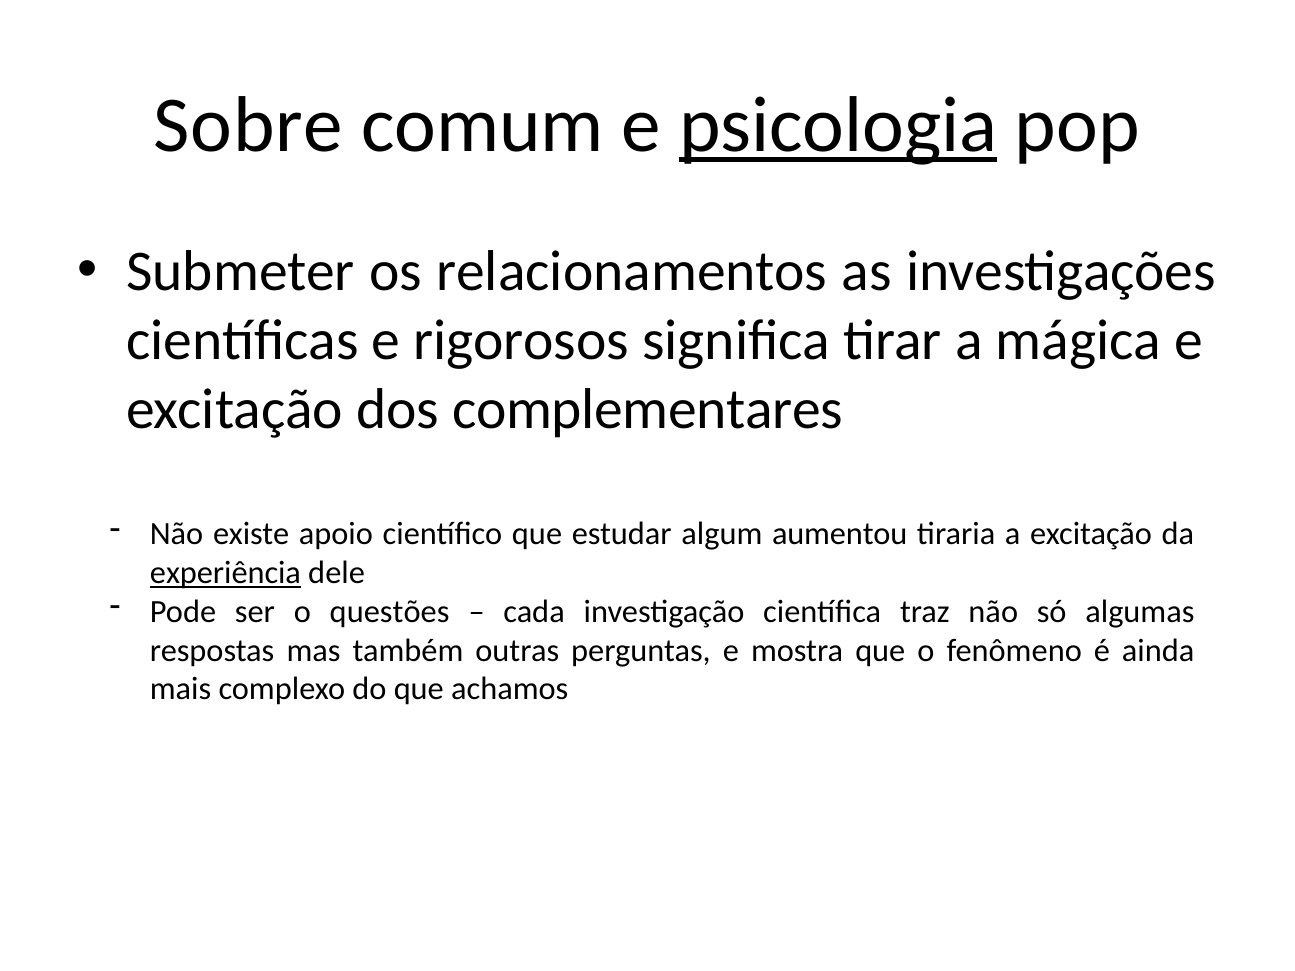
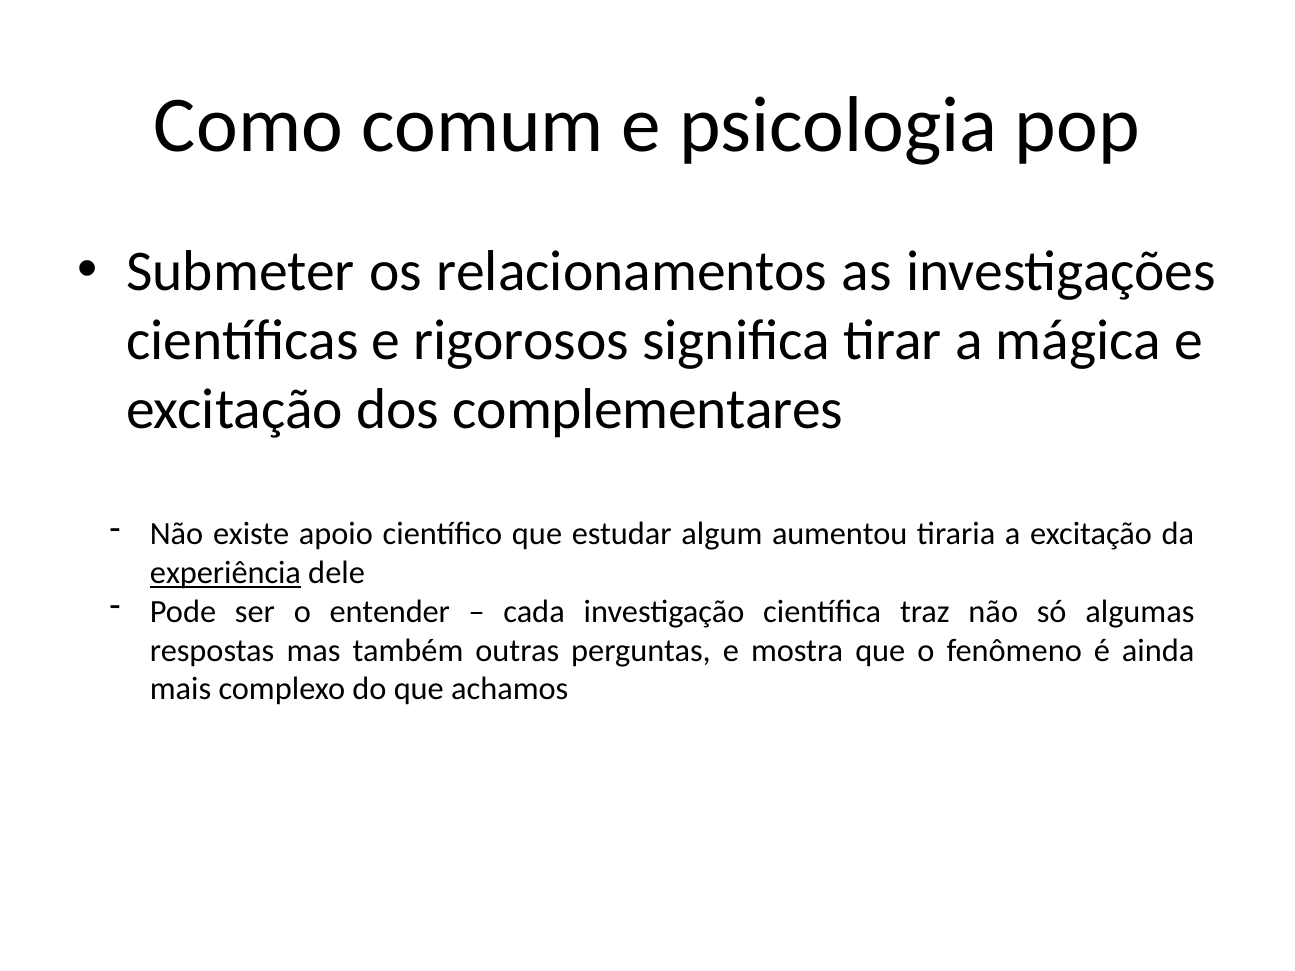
Sobre: Sobre -> Como (249, 125)
psicologia underline: present -> none (838, 125)
questões: questões -> entender (390, 612)
